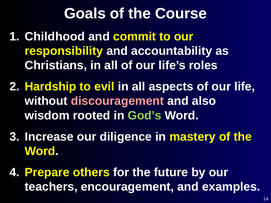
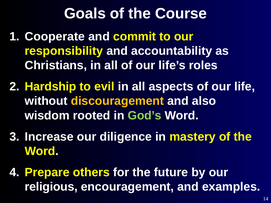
Childhood: Childhood -> Cooperate (55, 37)
discouragement colour: pink -> yellow (117, 101)
teachers: teachers -> religious (51, 187)
